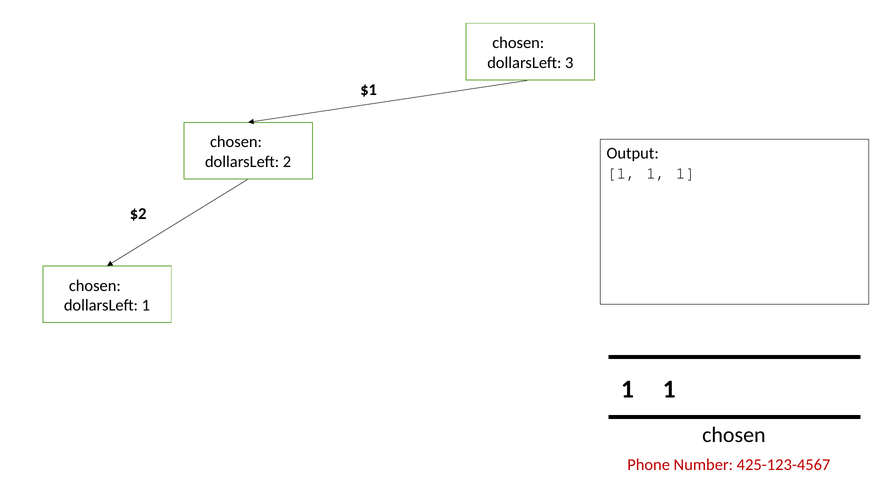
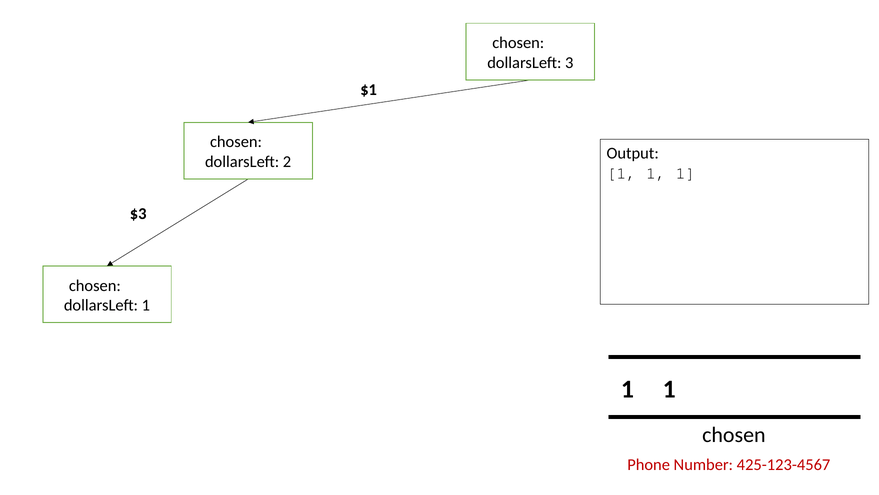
$2: $2 -> $3 (138, 214)
